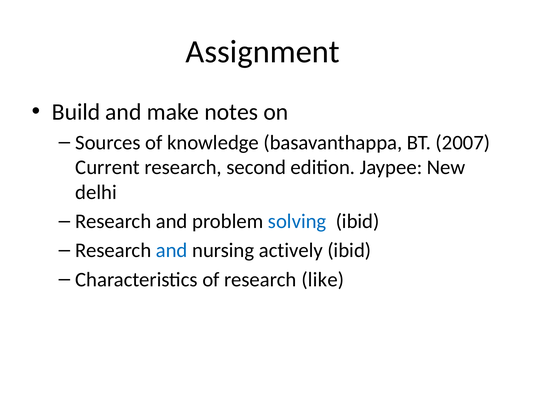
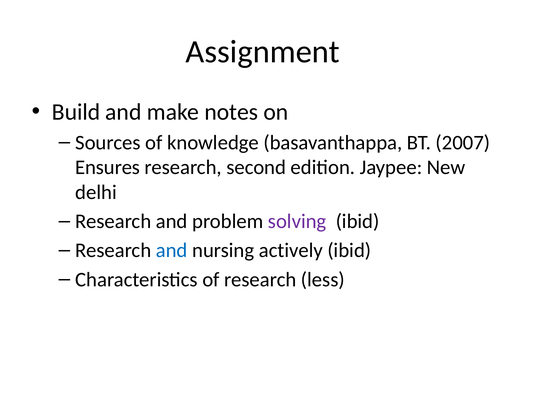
Current: Current -> Ensures (108, 167)
solving colour: blue -> purple (297, 221)
like: like -> less (323, 279)
